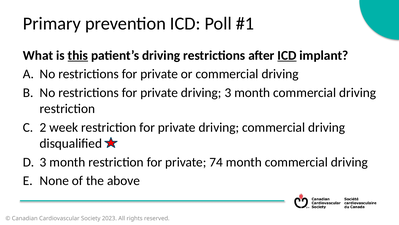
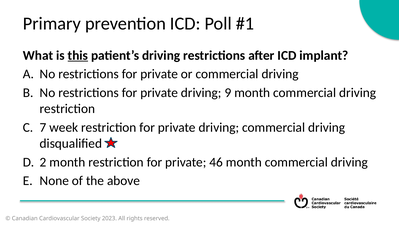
ICD underline: present -> none (287, 55)
driving 3: 3 -> 9 (228, 93)
2: 2 -> 7 (43, 127)
3: 3 -> 2 (43, 162)
74: 74 -> 46 (216, 162)
